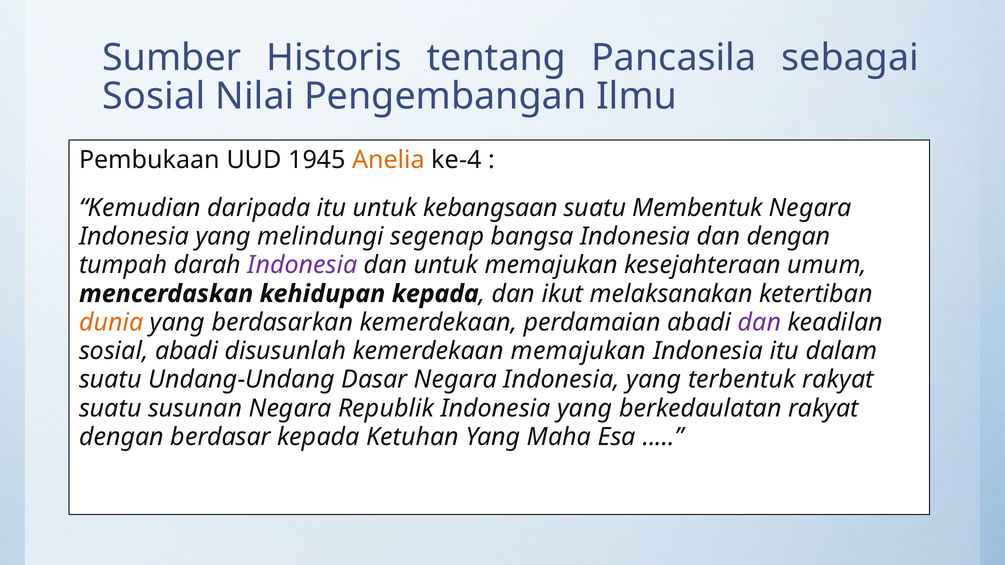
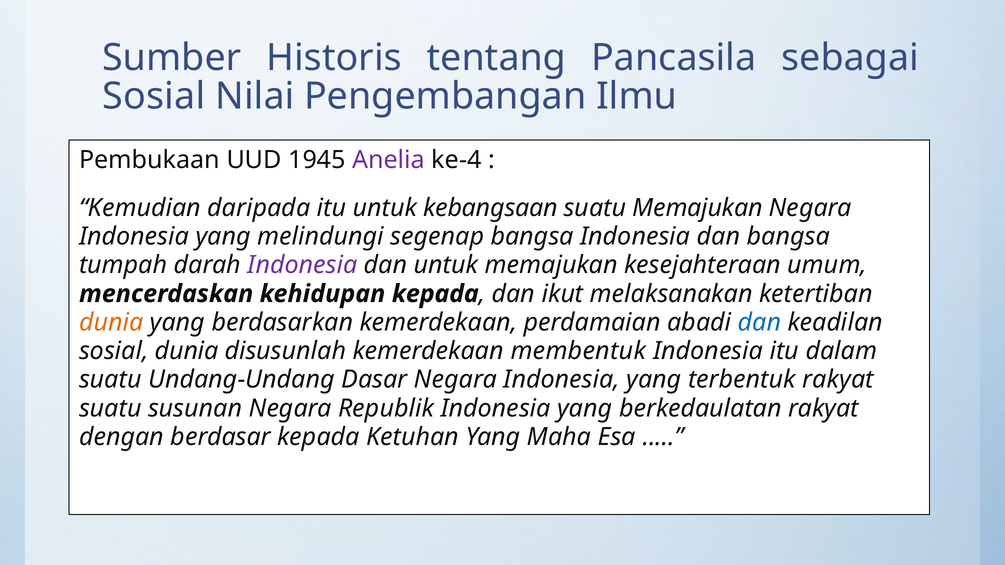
Anelia colour: orange -> purple (389, 160)
suatu Membentuk: Membentuk -> Memajukan (698, 208)
dan dengan: dengan -> bangsa (788, 237)
dan colour: purple -> blue (760, 323)
sosial abadi: abadi -> dunia (187, 351)
kemerdekaan memajukan: memajukan -> membentuk (578, 351)
